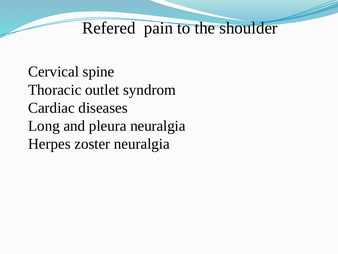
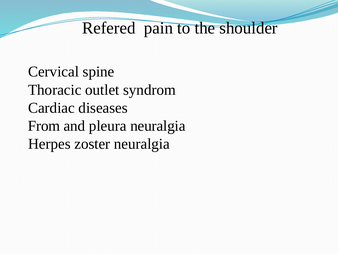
Long: Long -> From (44, 126)
